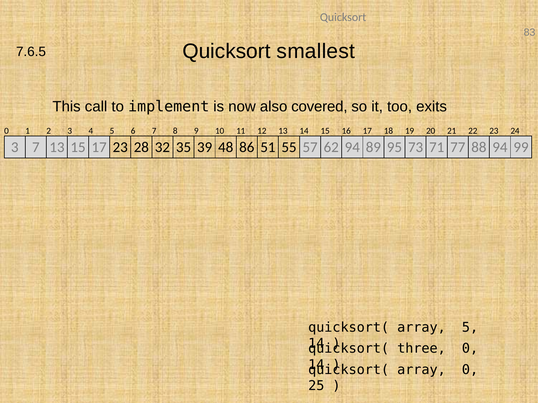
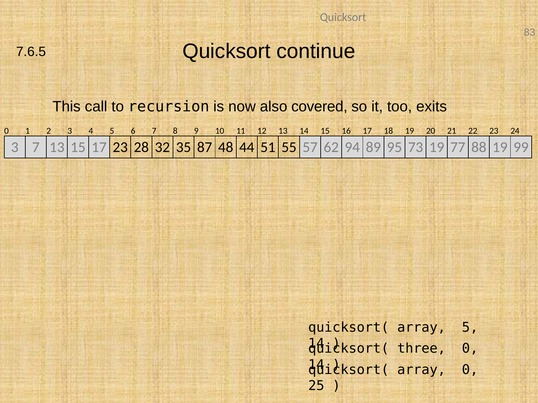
smallest: smallest -> continue (316, 51)
implement: implement -> recursion (169, 107)
39: 39 -> 87 (205, 147)
86: 86 -> 44 (247, 147)
73 71: 71 -> 19 (437, 147)
88 94: 94 -> 19 (500, 147)
